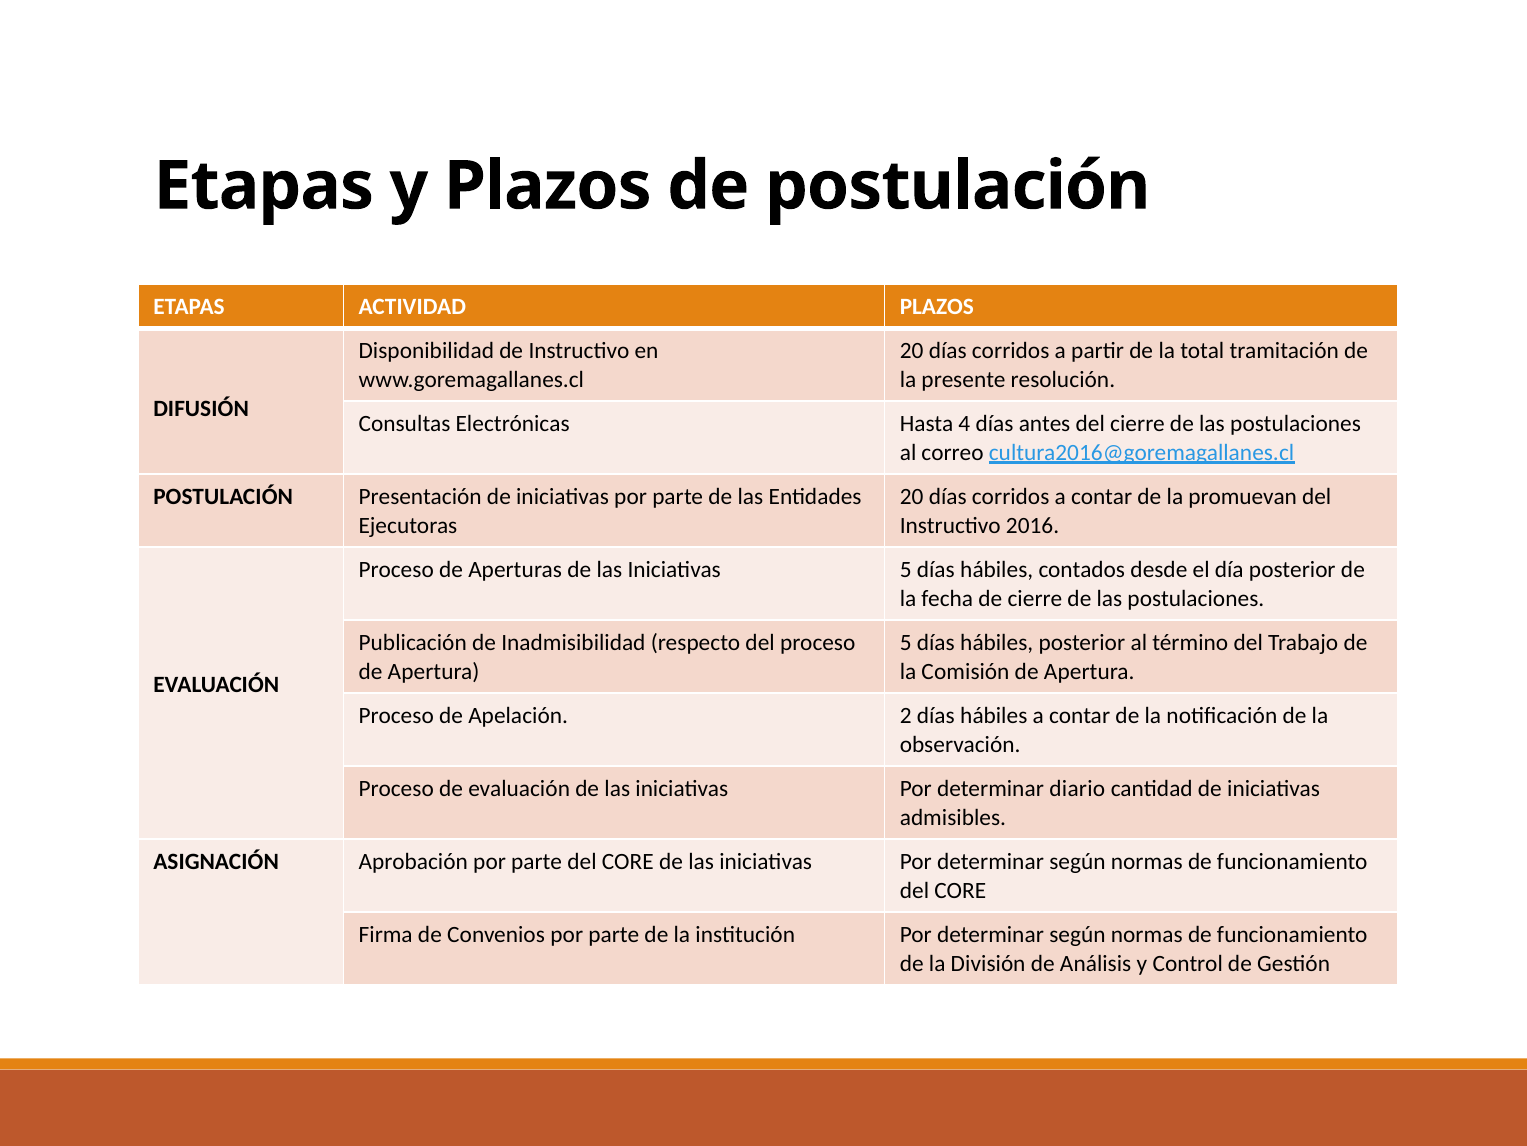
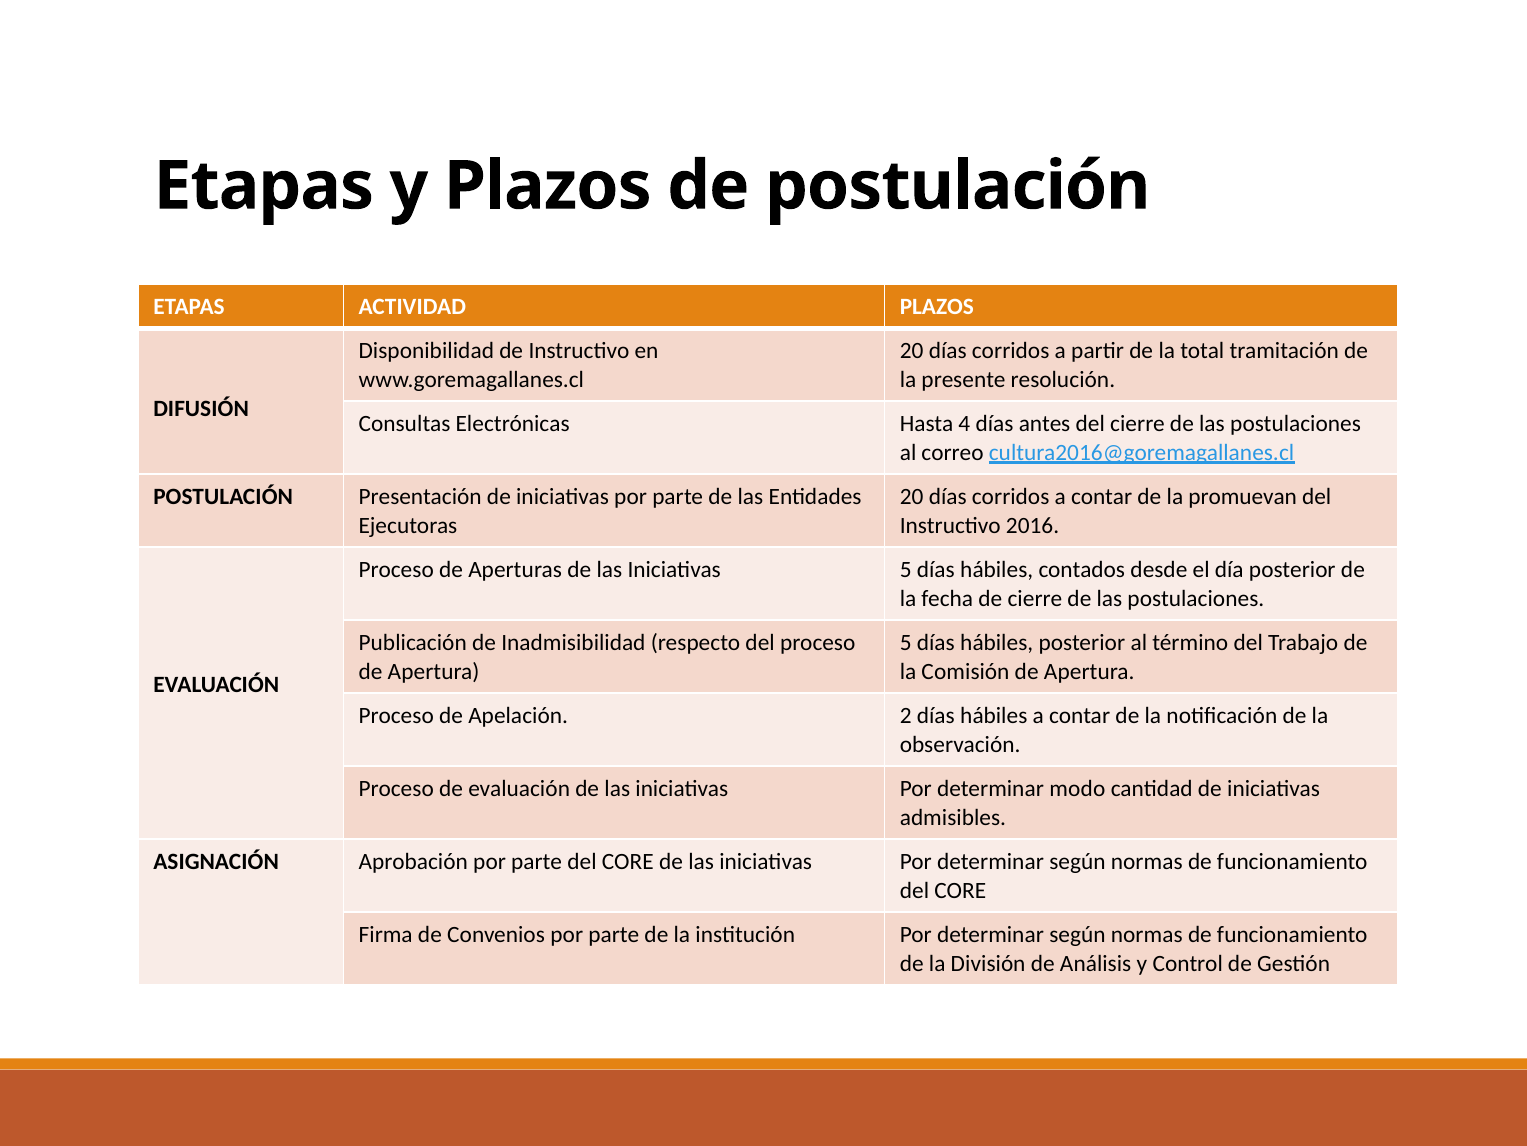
diario: diario -> modo (1077, 788)
